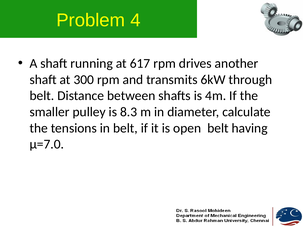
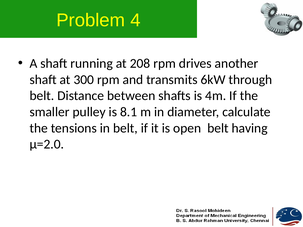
617: 617 -> 208 (140, 64)
8.3: 8.3 -> 8.1 (129, 112)
µ=7.0: µ=7.0 -> µ=2.0 (47, 144)
